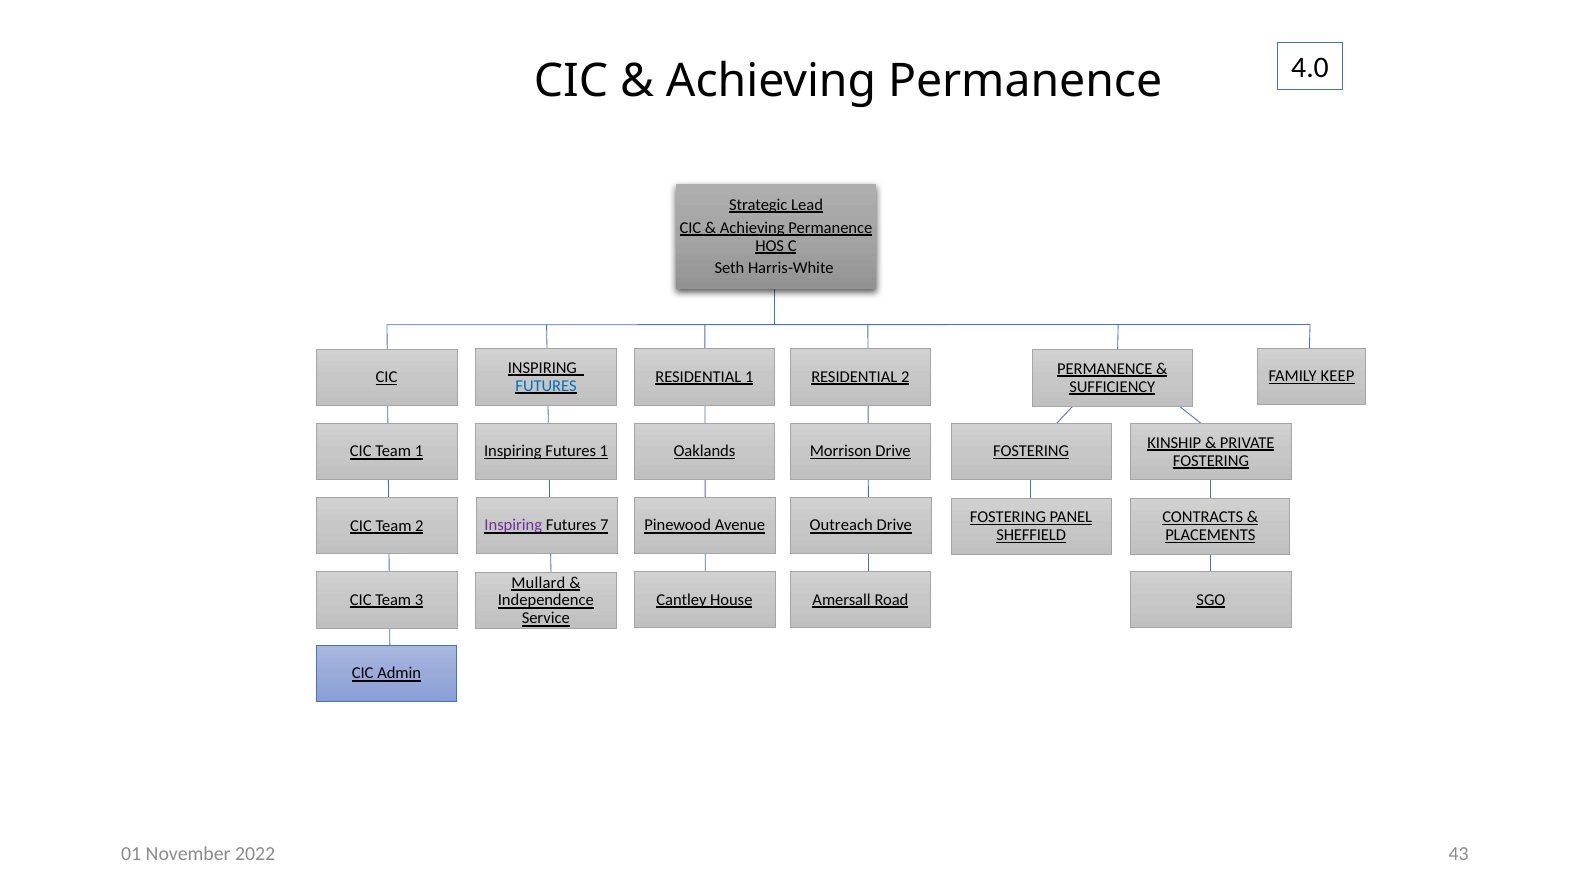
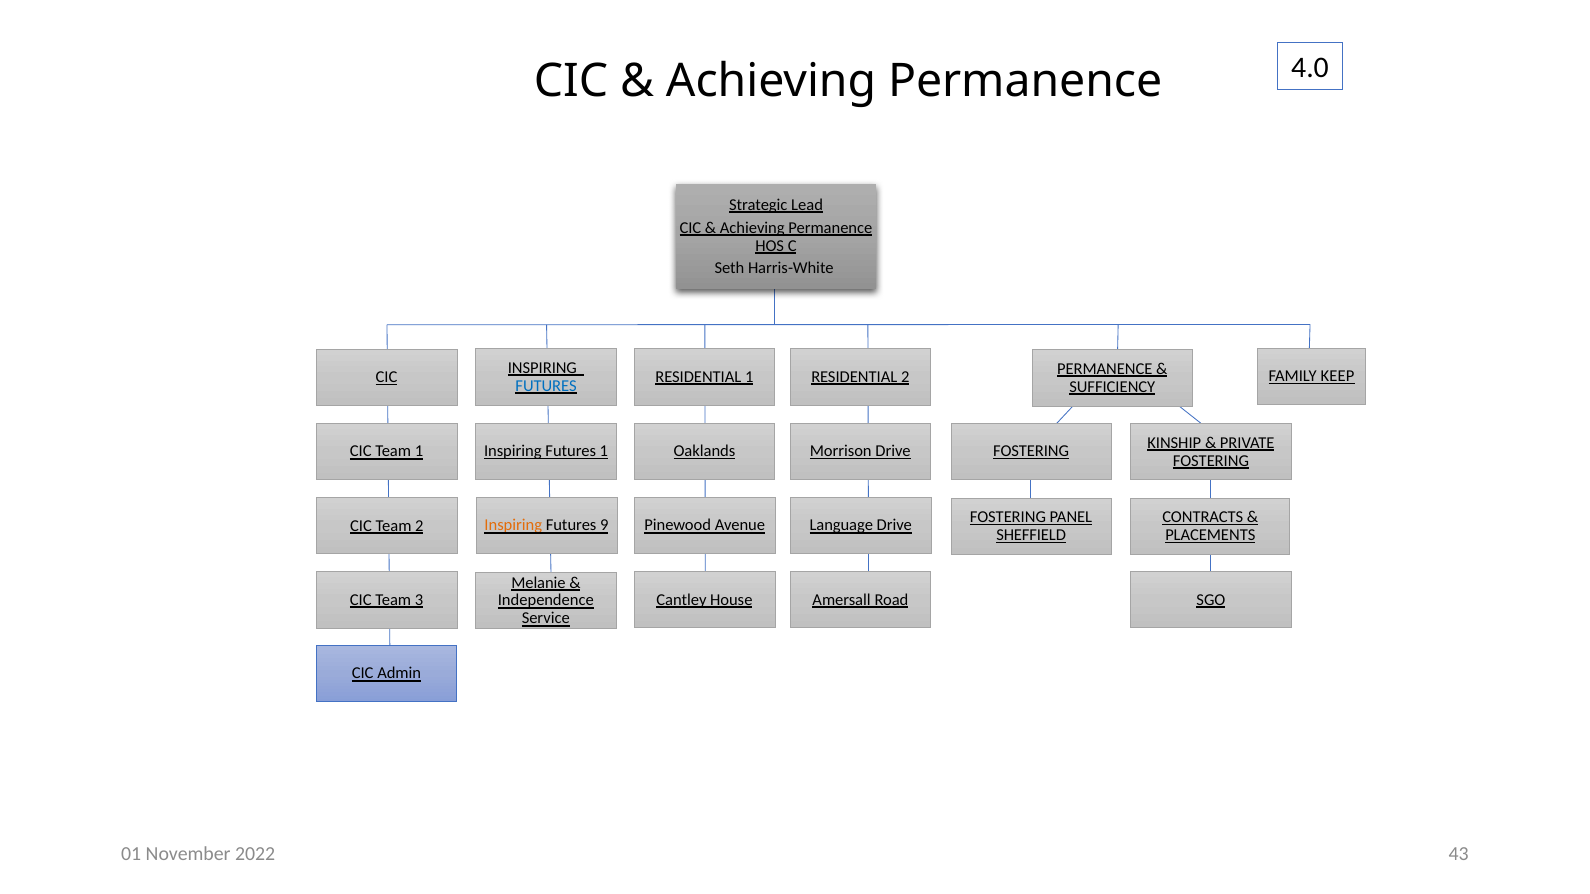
Inspiring colour: purple -> orange (513, 526)
7: 7 -> 9 (604, 526)
Outreach: Outreach -> Language (841, 526)
Mullard: Mullard -> Melanie (538, 583)
